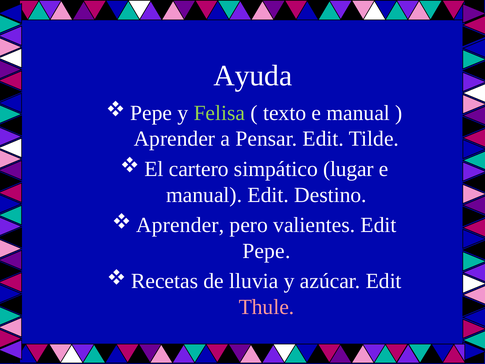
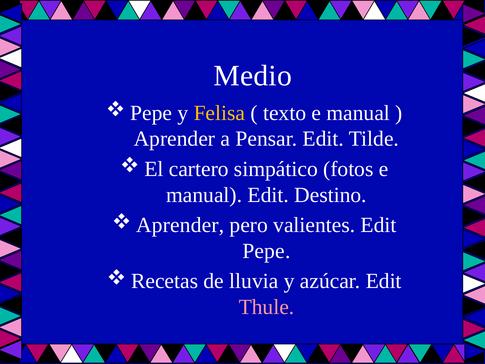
Ayuda: Ayuda -> Medio (253, 76)
Felisa colour: light green -> yellow (219, 113)
lugar: lugar -> fotos (348, 169)
